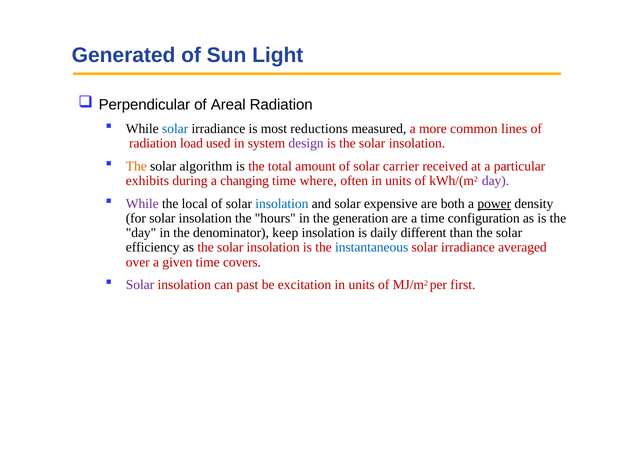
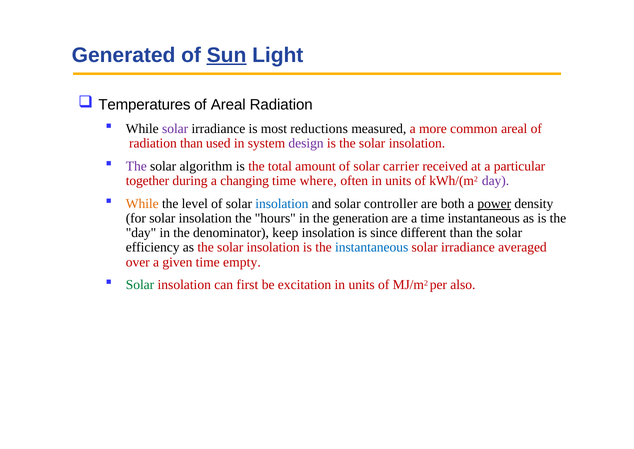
Sun underline: none -> present (227, 55)
Perpendicular: Perpendicular -> Temperatures (144, 105)
solar colour: blue -> purple (175, 129)
common lines: lines -> areal (514, 129)
radiation load: load -> than (192, 143)
The colour: orange -> purple (136, 166)
exhibits: exhibits -> together (148, 181)
While colour: purple -> orange (142, 203)
local: local -> level (195, 203)
expensive: expensive -> controller (391, 203)
time configuration: configuration -> instantaneous (484, 218)
daily: daily -> since (384, 233)
covers: covers -> empty (242, 262)
Solar colour: purple -> green (140, 284)
past: past -> first (247, 284)
first: first -> also (463, 284)
